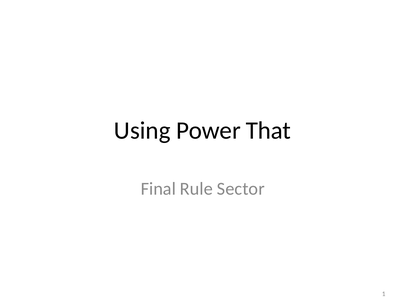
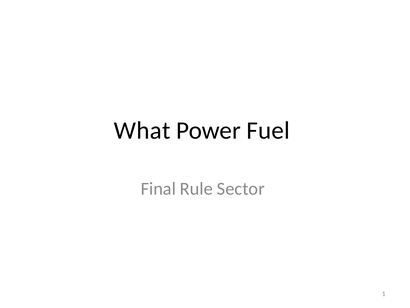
Using: Using -> What (142, 130)
That: That -> Fuel (268, 130)
